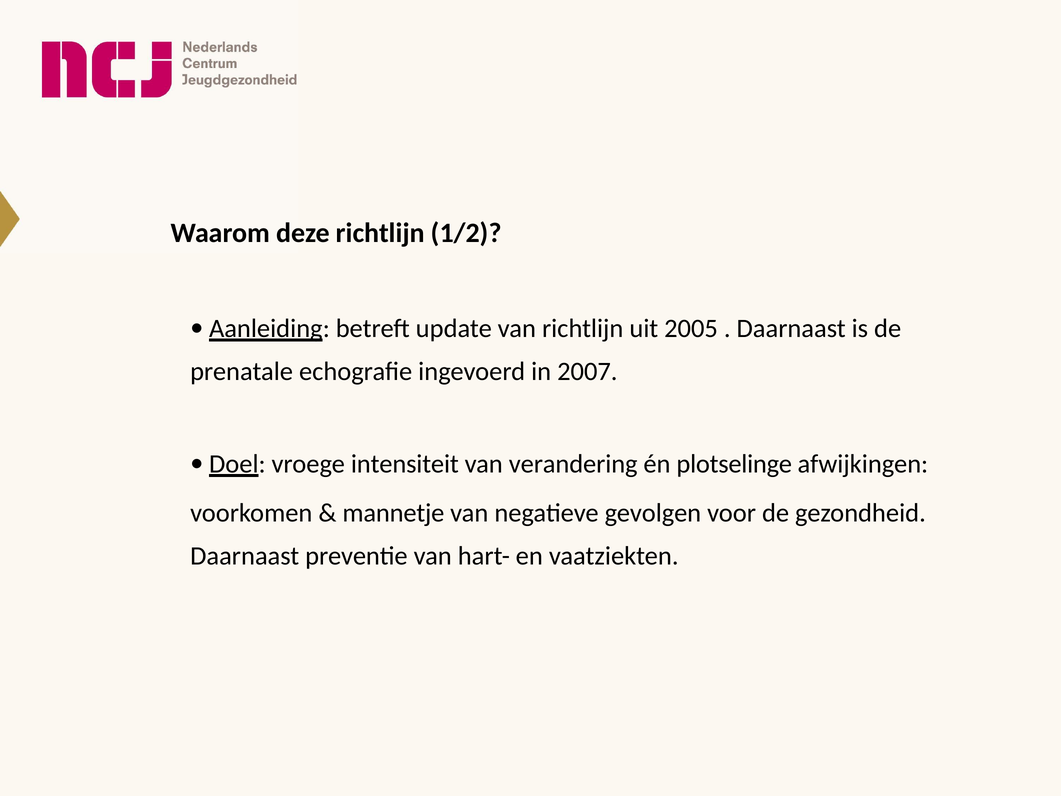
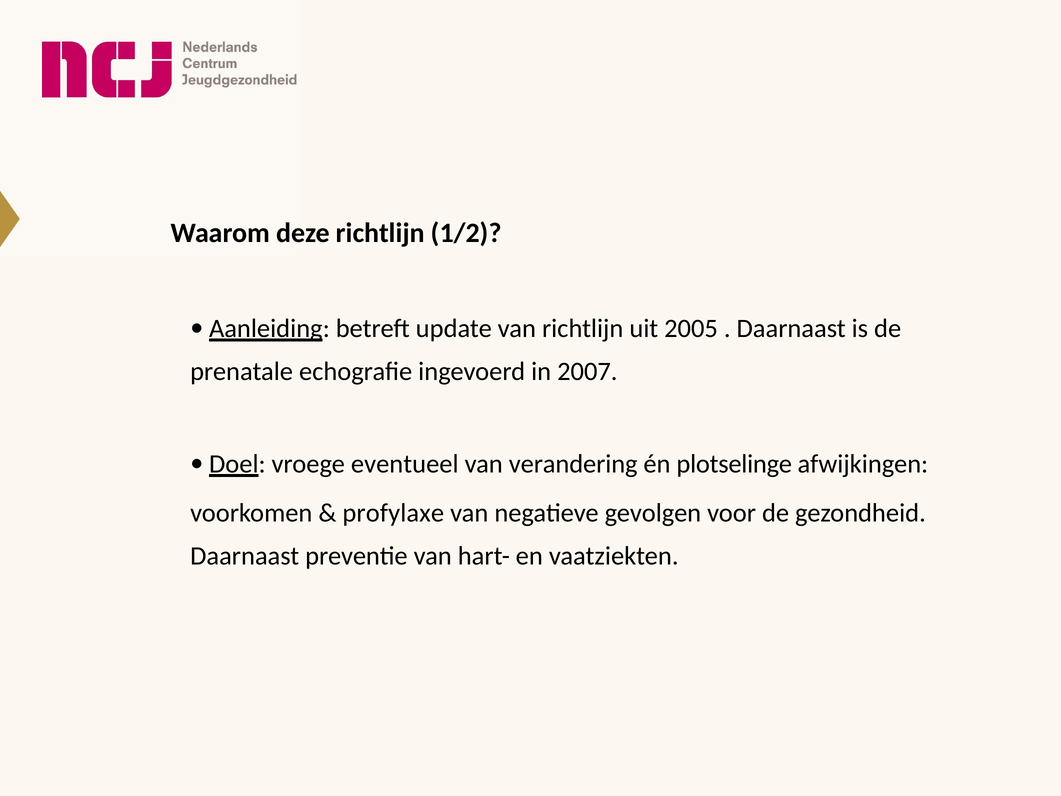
intensiteit: intensiteit -> eventueel (405, 464)
mannetje: mannetje -> profylaxe (393, 513)
